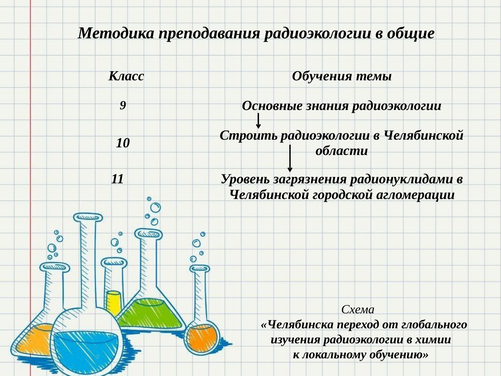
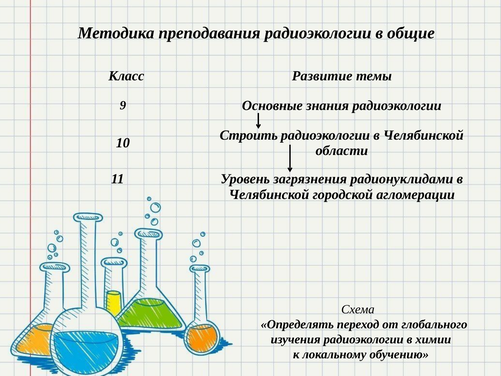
Обучения: Обучения -> Развитие (322, 76)
Челябинска: Челябинска -> Определять (297, 324)
